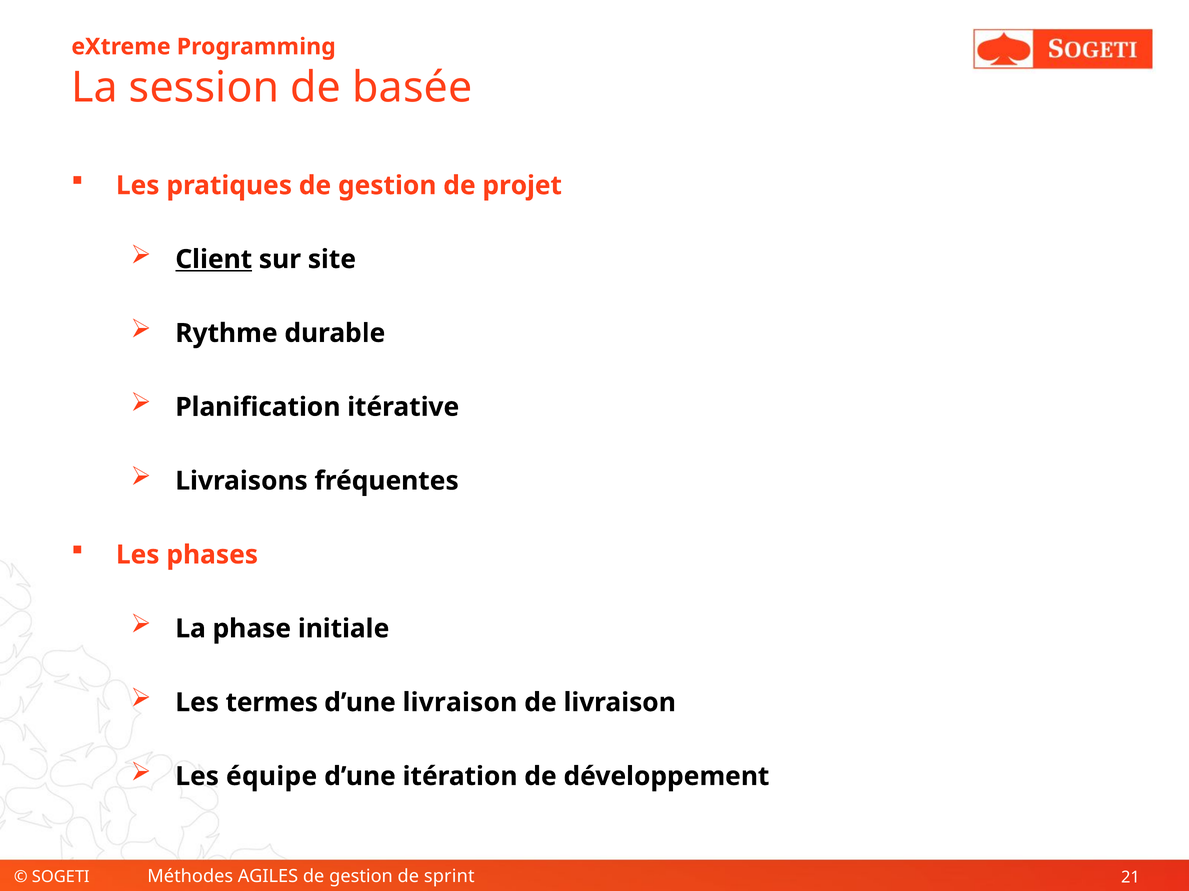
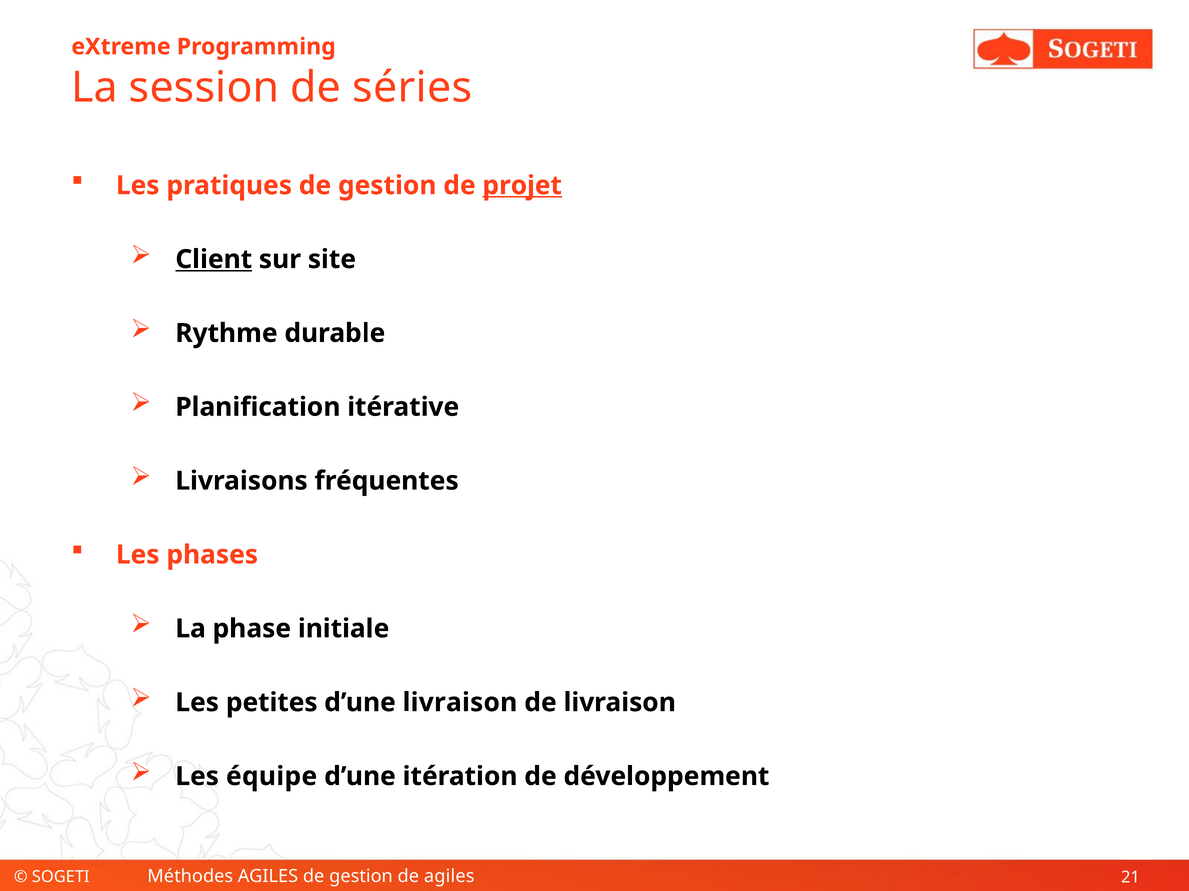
basée: basée -> séries (412, 88)
projet underline: none -> present (522, 186)
termes: termes -> petites (272, 703)
de sprint: sprint -> agiles (449, 877)
